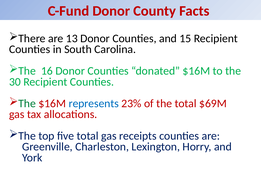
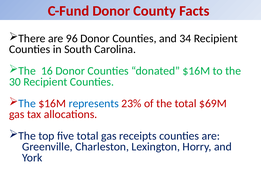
13: 13 -> 96 (72, 39)
15: 15 -> 34 (185, 39)
The colour: green -> blue (27, 104)
